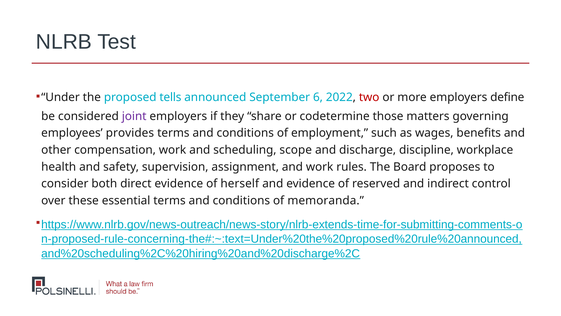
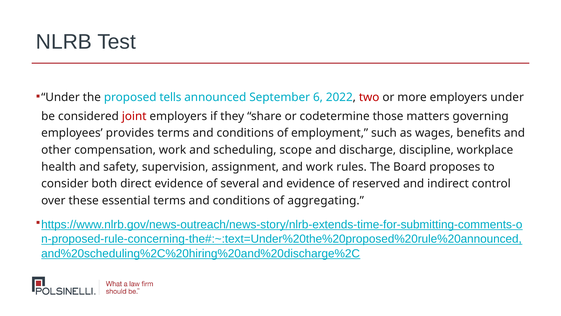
define: define -> under (507, 97)
joint colour: purple -> red (134, 116)
herself: herself -> several (240, 183)
memoranda: memoranda -> aggregating (326, 200)
